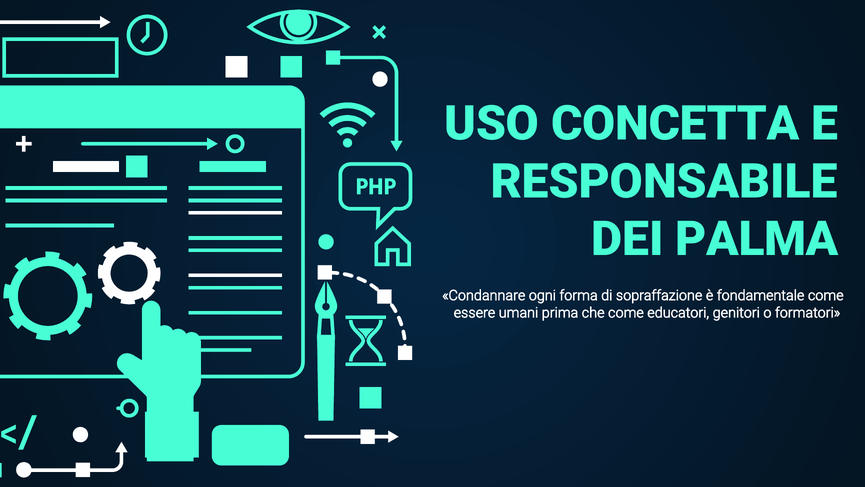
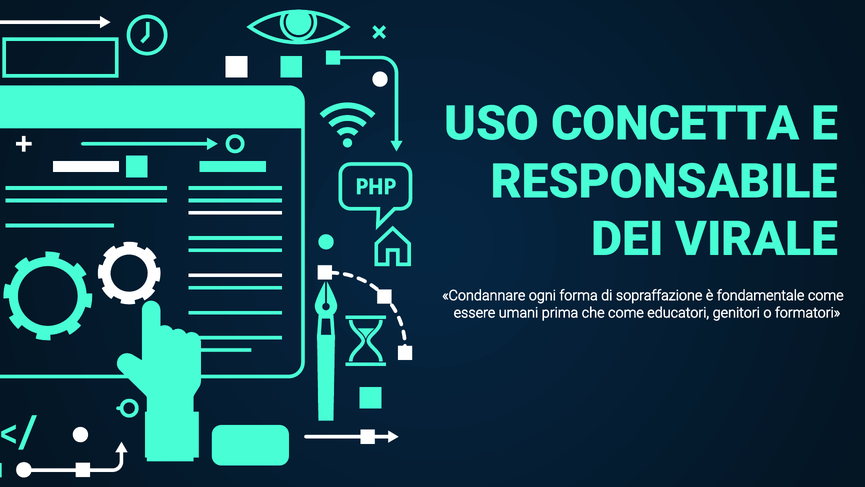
PALMA: PALMA -> VIRALE (757, 239)
